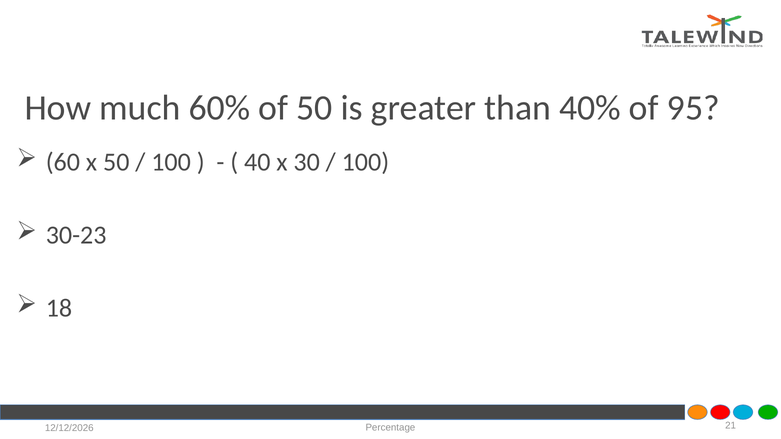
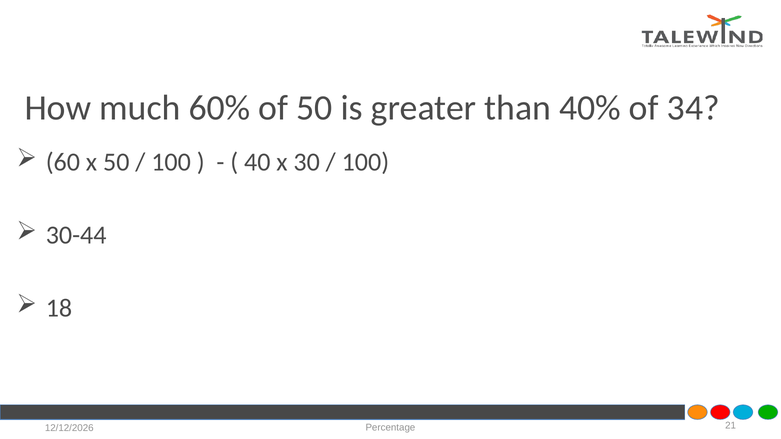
95: 95 -> 34 (693, 108)
30-23: 30-23 -> 30-44 (76, 235)
